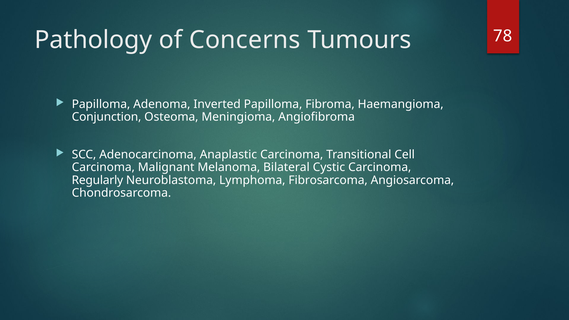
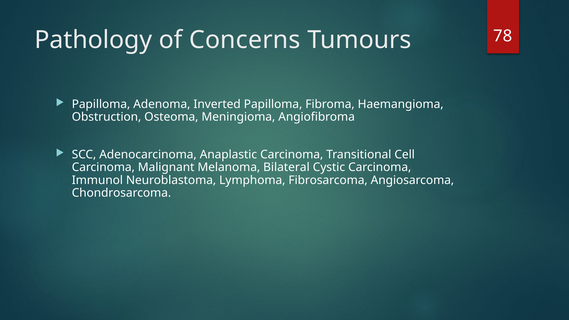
Conjunction: Conjunction -> Obstruction (107, 117)
Regularly: Regularly -> Immunol (97, 180)
